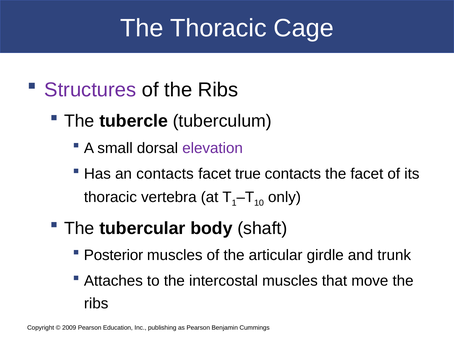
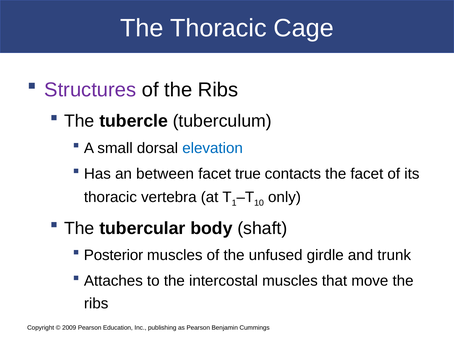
elevation colour: purple -> blue (213, 148)
an contacts: contacts -> between (165, 174)
articular: articular -> unfused (276, 256)
